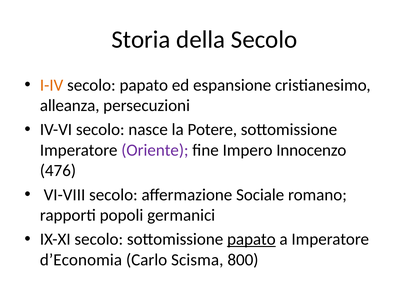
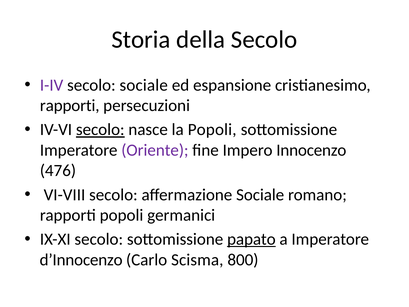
I-IV colour: orange -> purple (52, 85)
secolo papato: papato -> sociale (144, 85)
alleanza: alleanza -> rapporti (70, 105)
secolo underline: none -> present (100, 130)
la Potere: Potere -> Popoli (212, 130)
d’Economia: d’Economia -> d’Innocenzo (81, 260)
